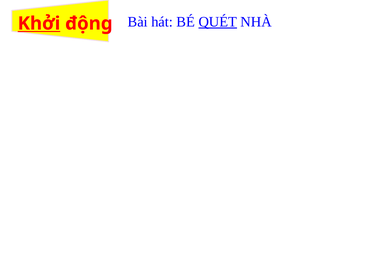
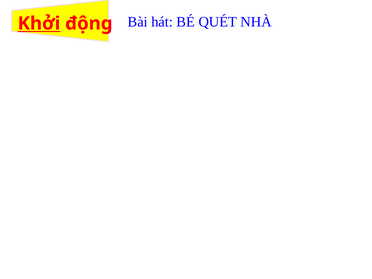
QUÉT underline: present -> none (218, 22)
